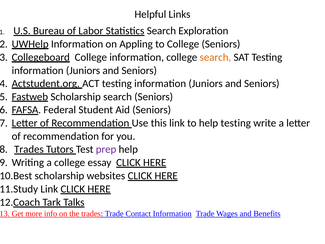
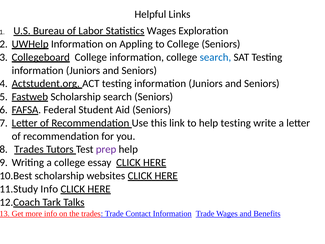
Statistics Search: Search -> Wages (161, 31)
search colour: orange -> blue (215, 57)
Link: Link -> Info (49, 189)
